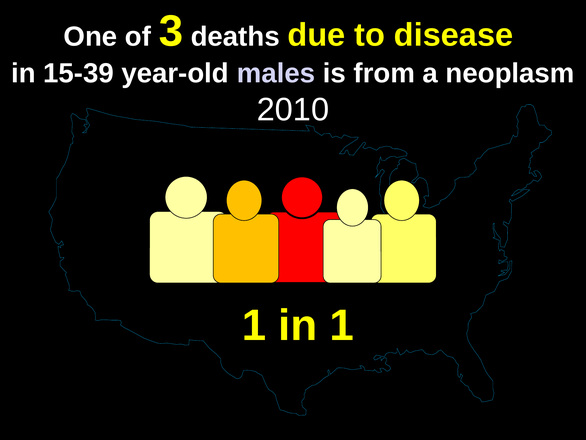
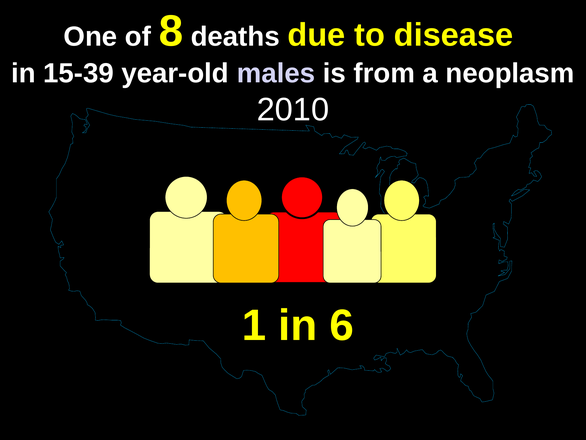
3: 3 -> 8 (171, 31)
in 1: 1 -> 6 (342, 325)
